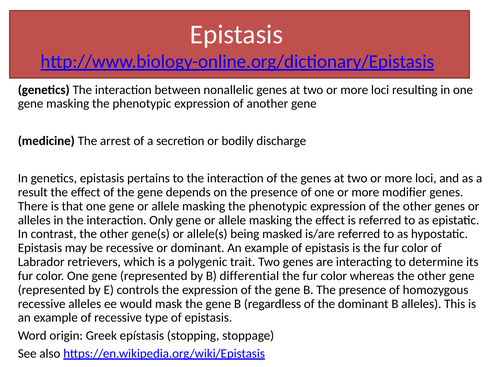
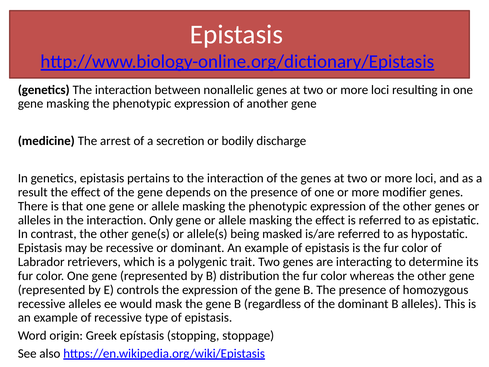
differential: differential -> distribution (250, 276)
